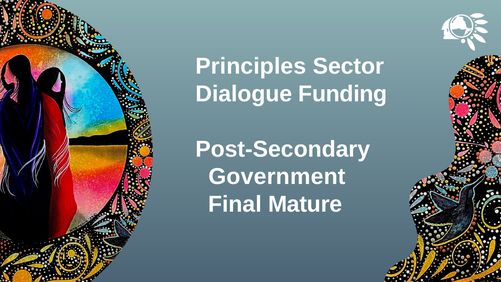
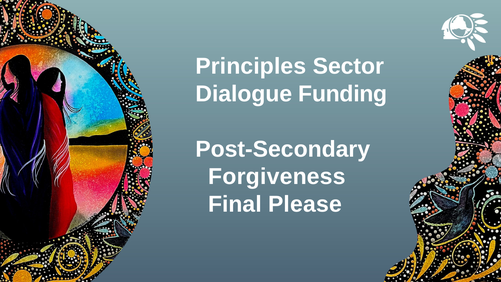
Government: Government -> Forgiveness (277, 177)
Mature: Mature -> Please (305, 204)
